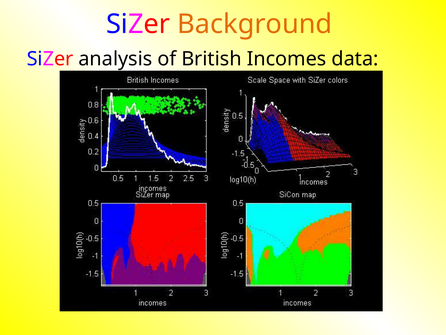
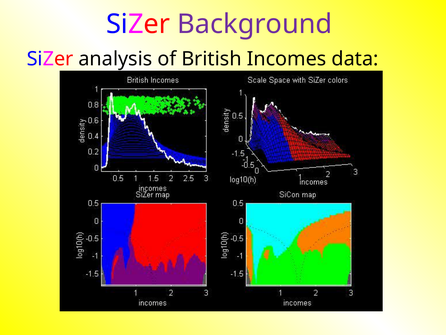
Background colour: orange -> purple (255, 24)
